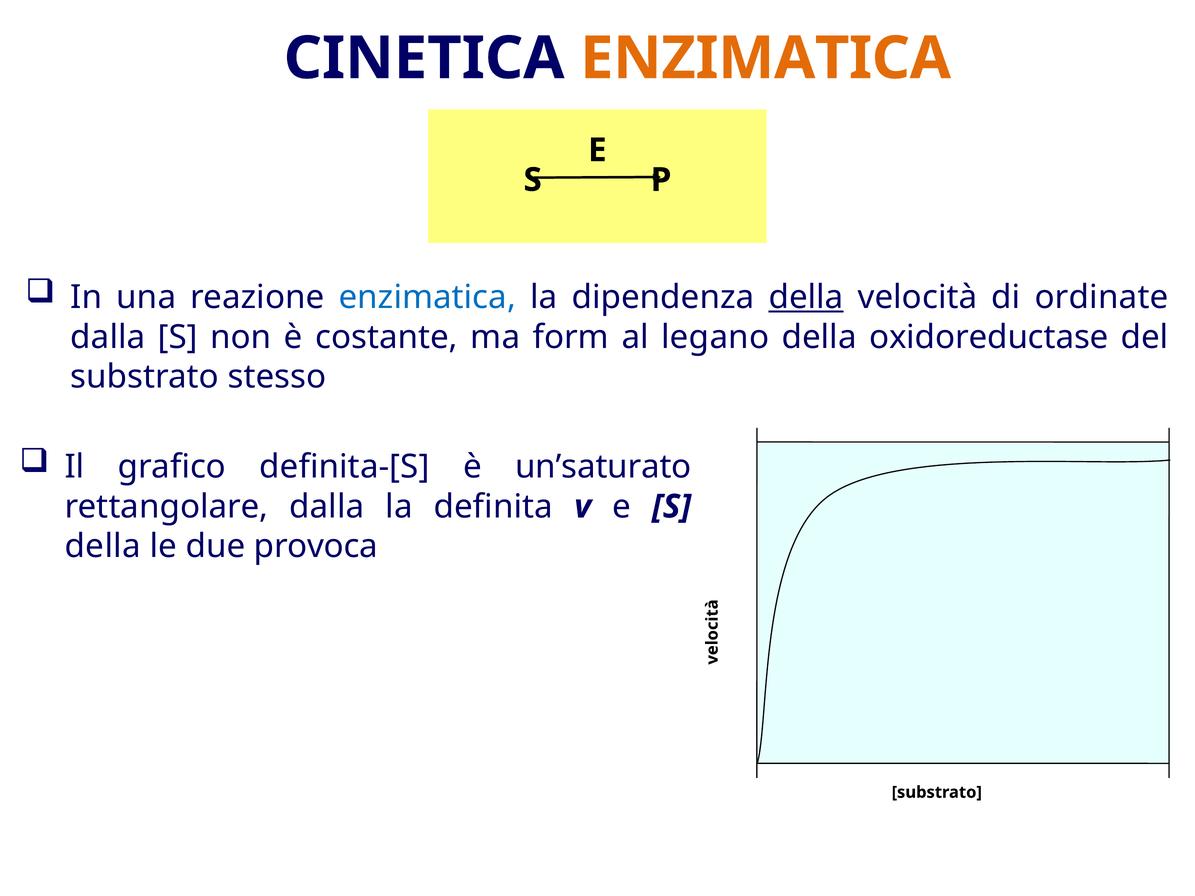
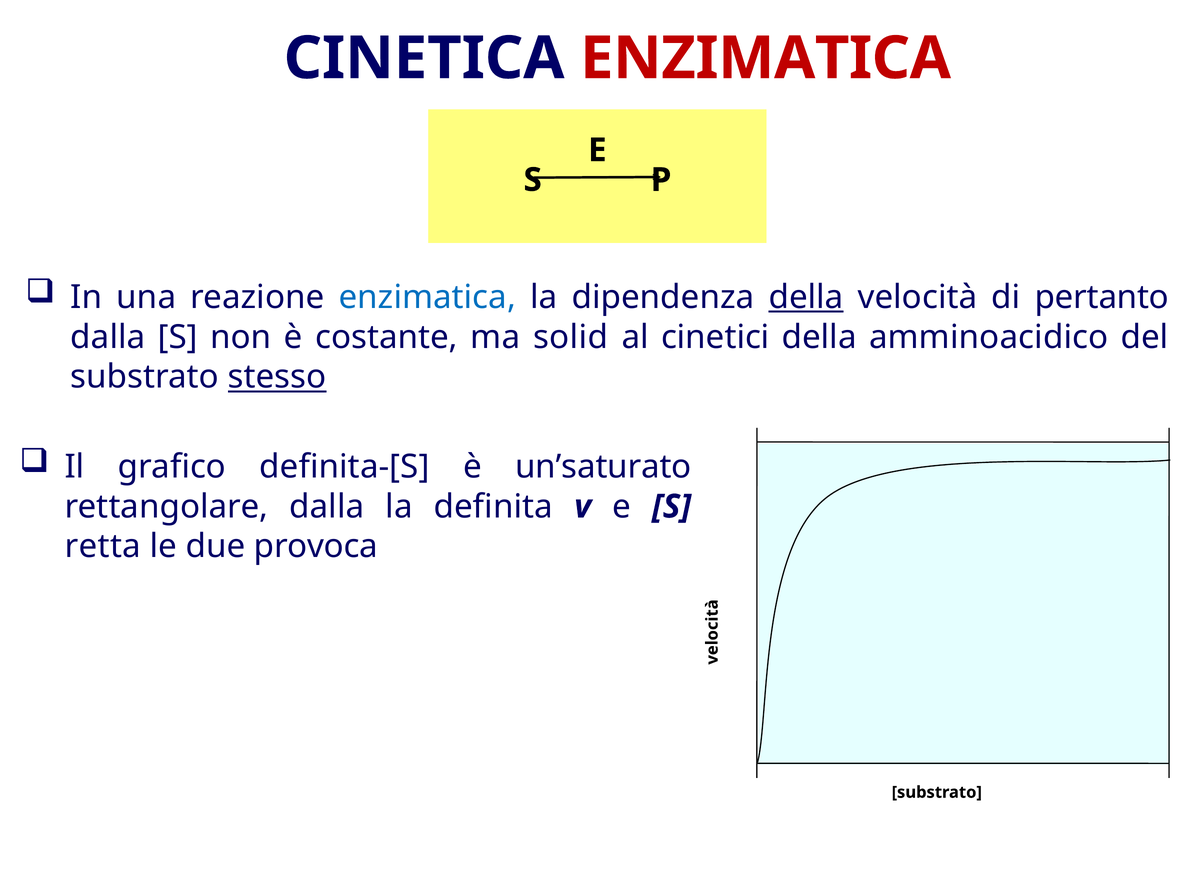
ENZIMATICA colour: orange -> red (766, 58)
ordinate: ordinate -> pertanto (1102, 297)
form: form -> solid (571, 337)
legano: legano -> cinetici (715, 337)
oxidoreductase: oxidoreductase -> amminoacidico (989, 337)
stesso underline: none -> present (277, 377)
della: della -> retta (103, 547)
